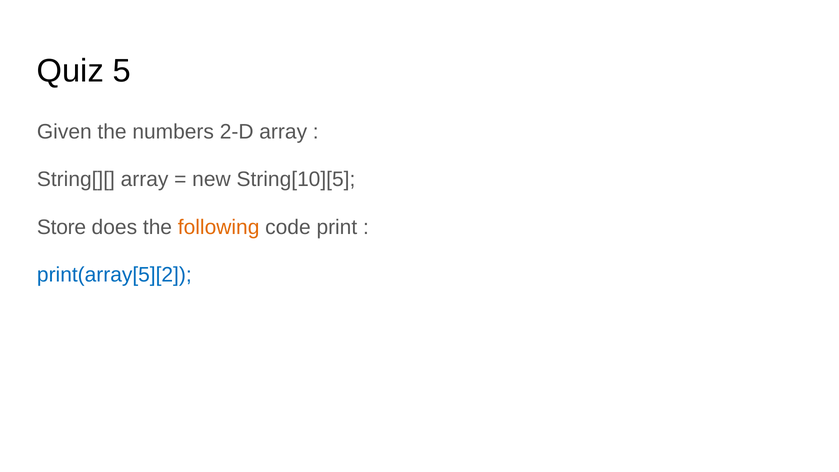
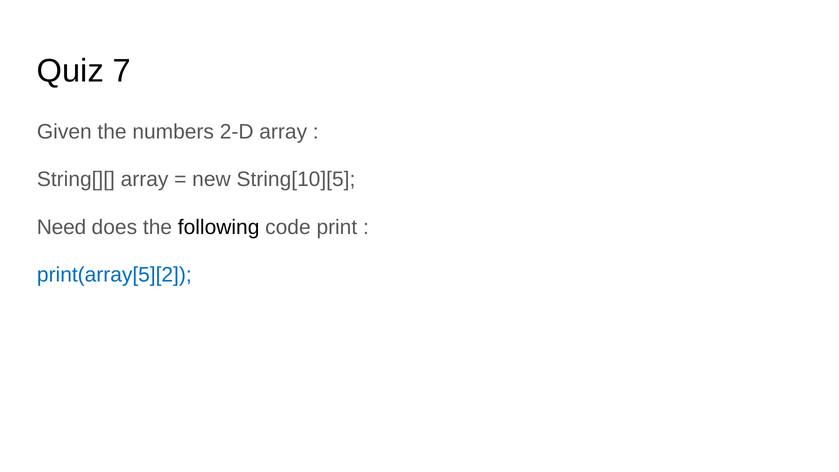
5: 5 -> 7 (122, 71)
Store: Store -> Need (62, 227)
following colour: orange -> black (219, 227)
